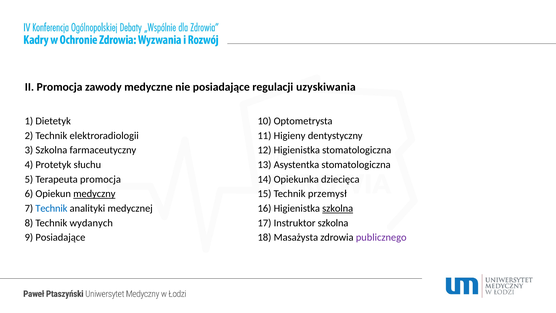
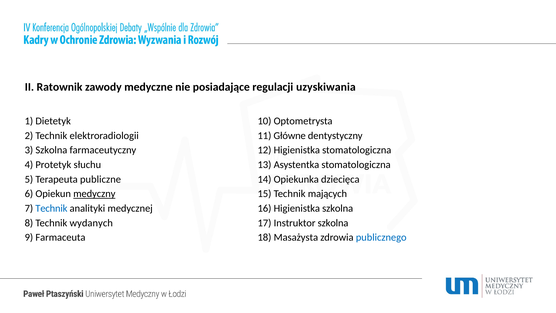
II Promocja: Promocja -> Ratownik (60, 87)
Higieny: Higieny -> Główne (290, 135)
Terapeuta promocja: promocja -> publiczne (101, 179)
przemysł: przemysł -> mających (327, 194)
szkolna underline: present -> none (338, 208)
9 Posiadające: Posiadające -> Farmaceuta (60, 237)
publicznego colour: purple -> blue (381, 237)
